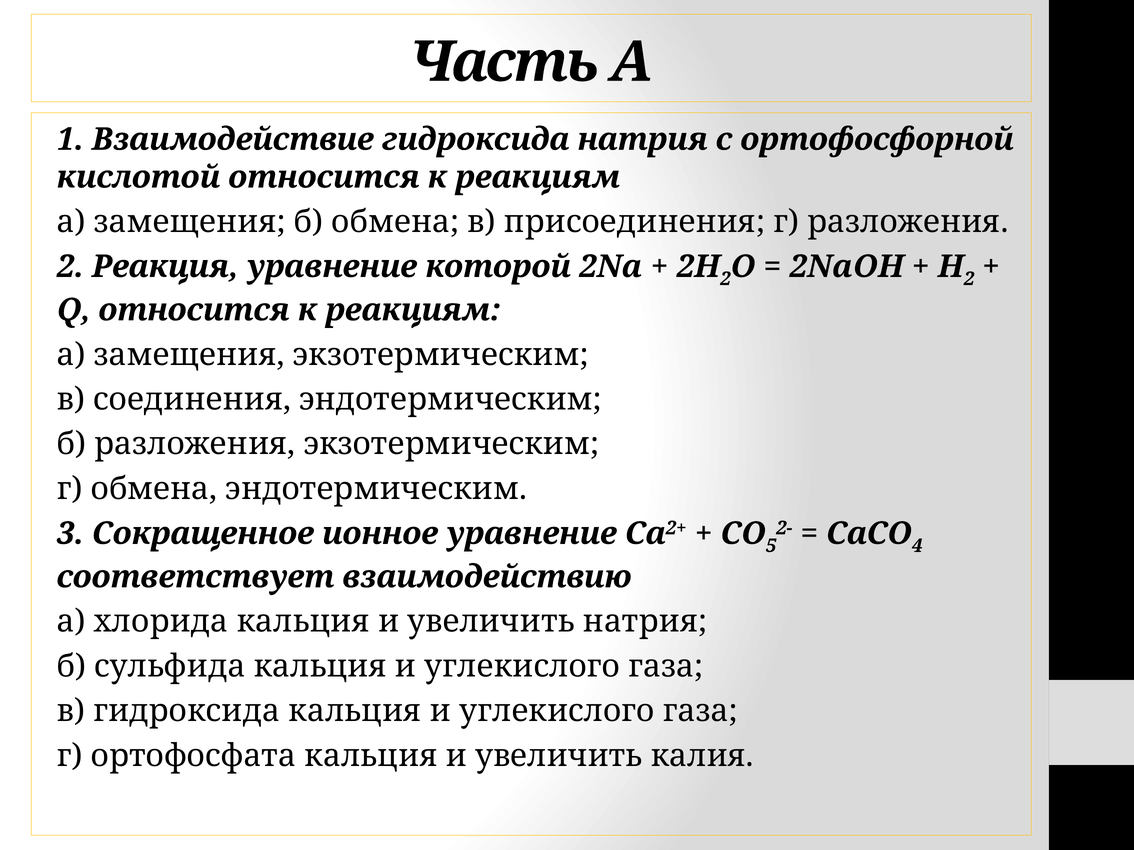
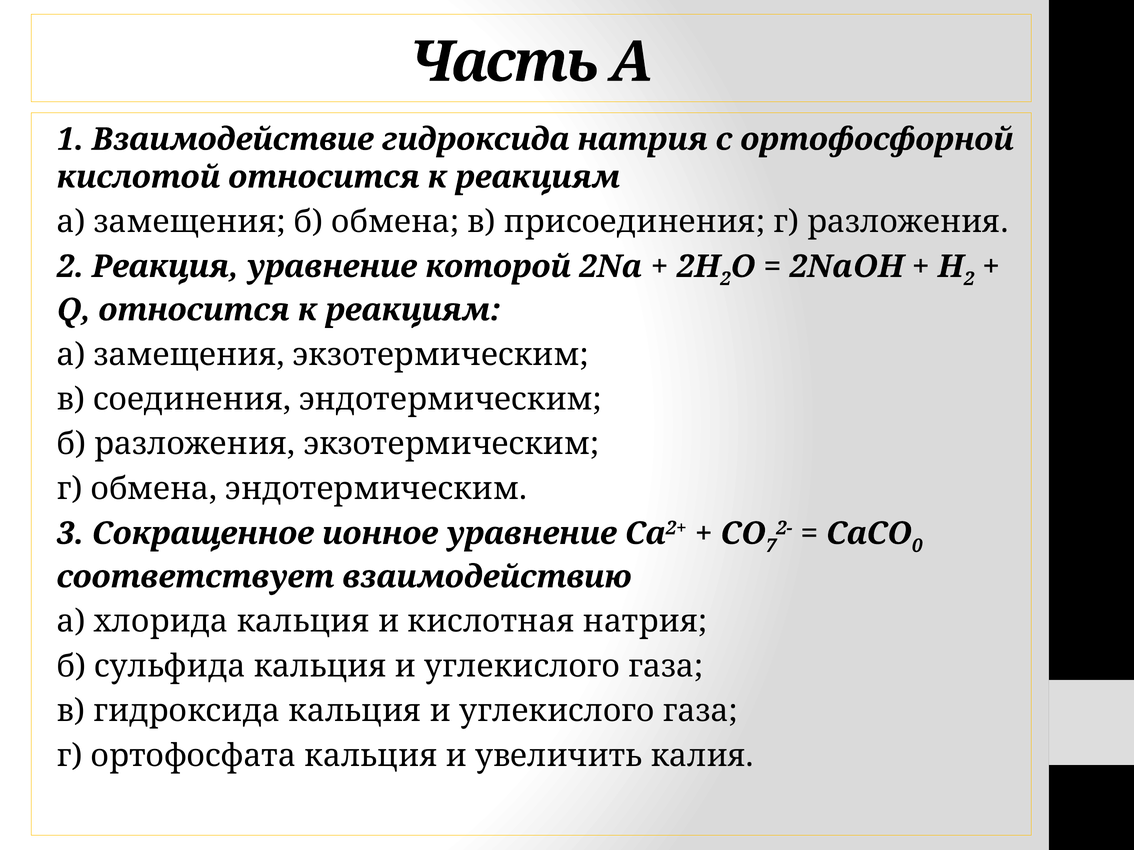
4: 4 -> 0 (917, 546)
5: 5 -> 7 (771, 546)
хлорида кальция и увеличить: увеличить -> кислотная (491, 622)
